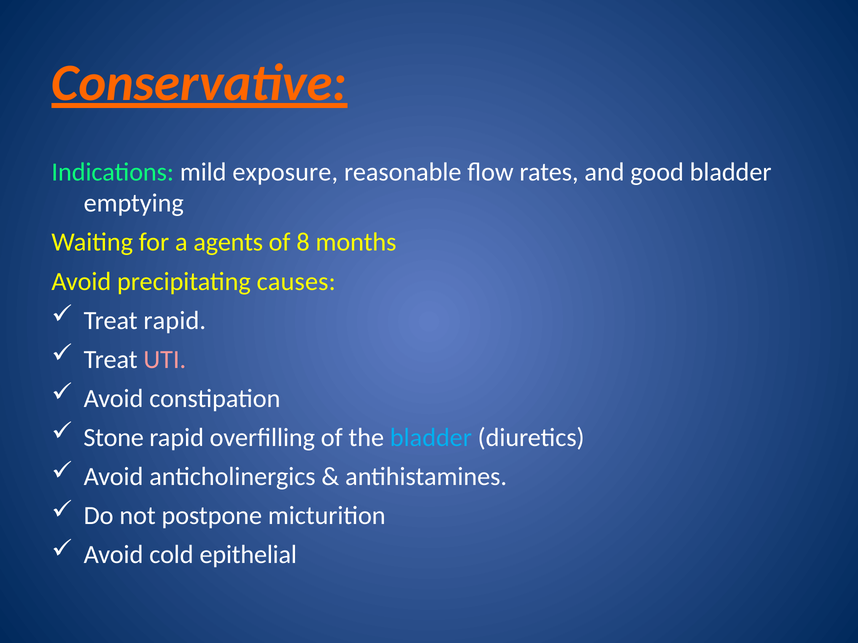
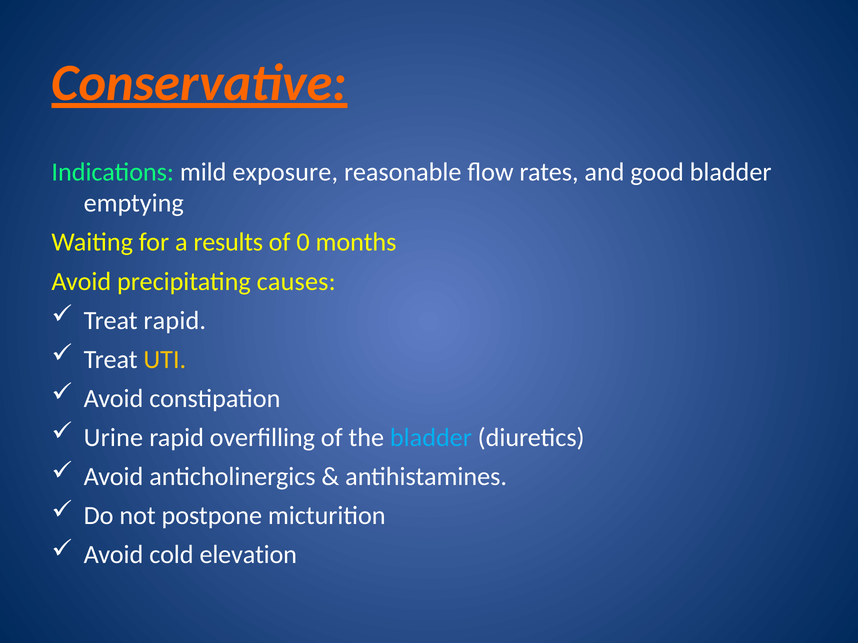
agents: agents -> results (228, 243)
8: 8 -> 0 (303, 243)
UTI colour: pink -> yellow (165, 360)
Stone: Stone -> Urine (113, 438)
epithelial: epithelial -> elevation (248, 555)
